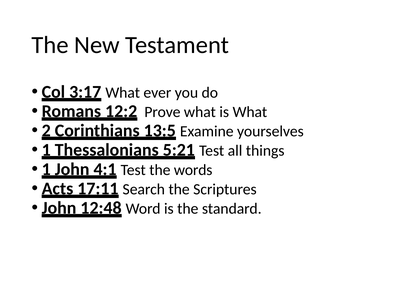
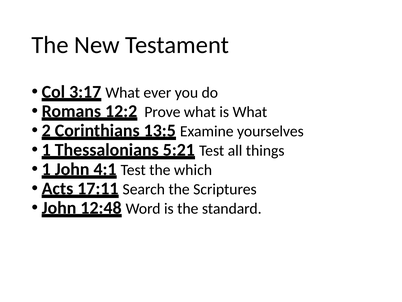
words: words -> which (193, 170)
